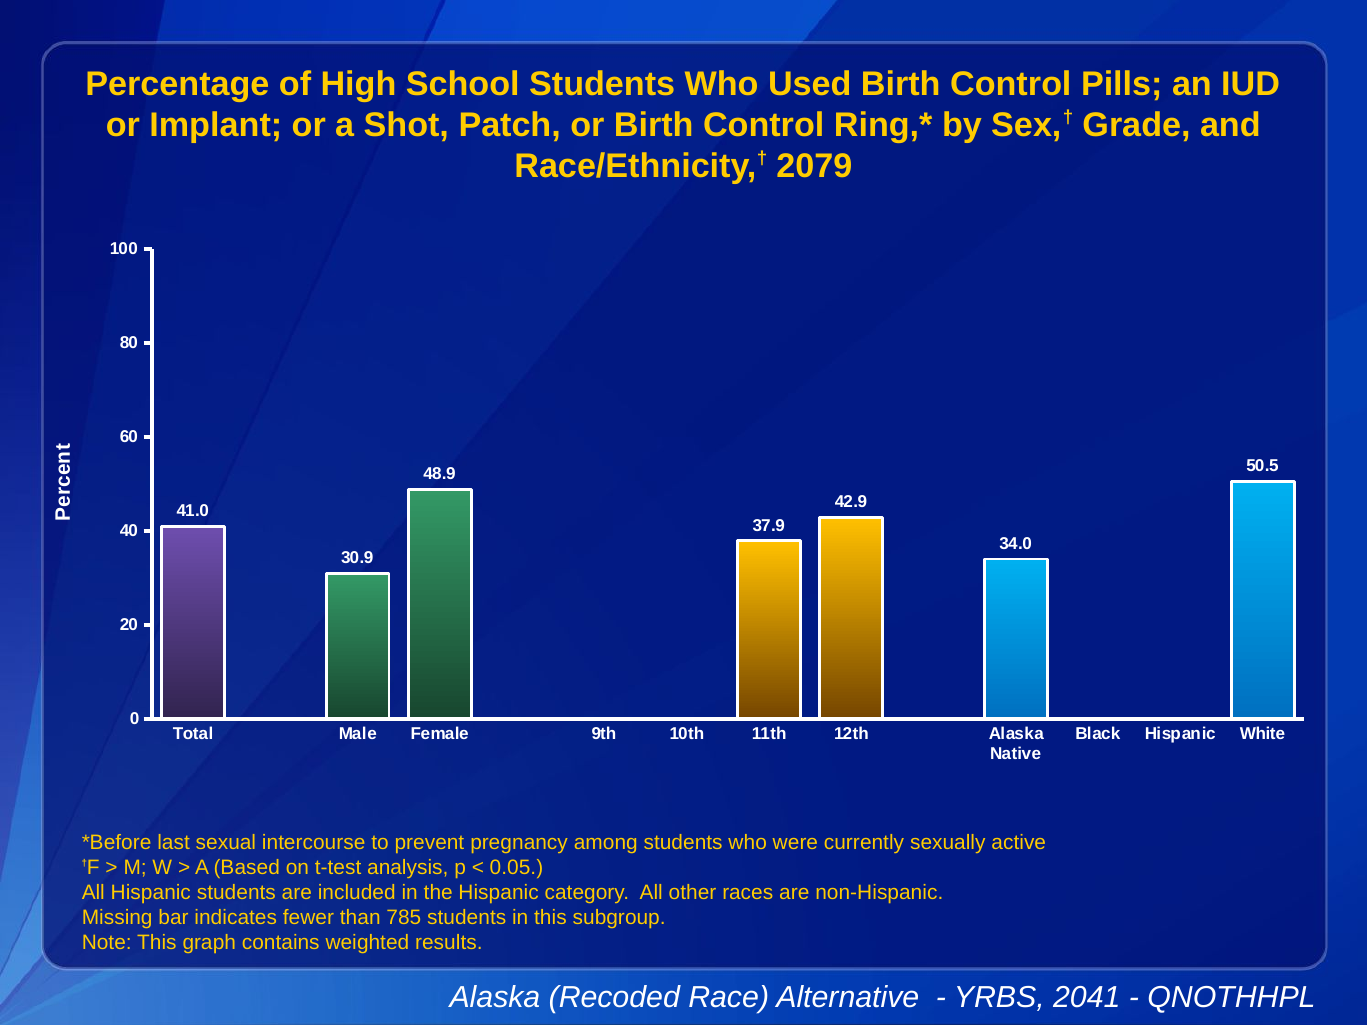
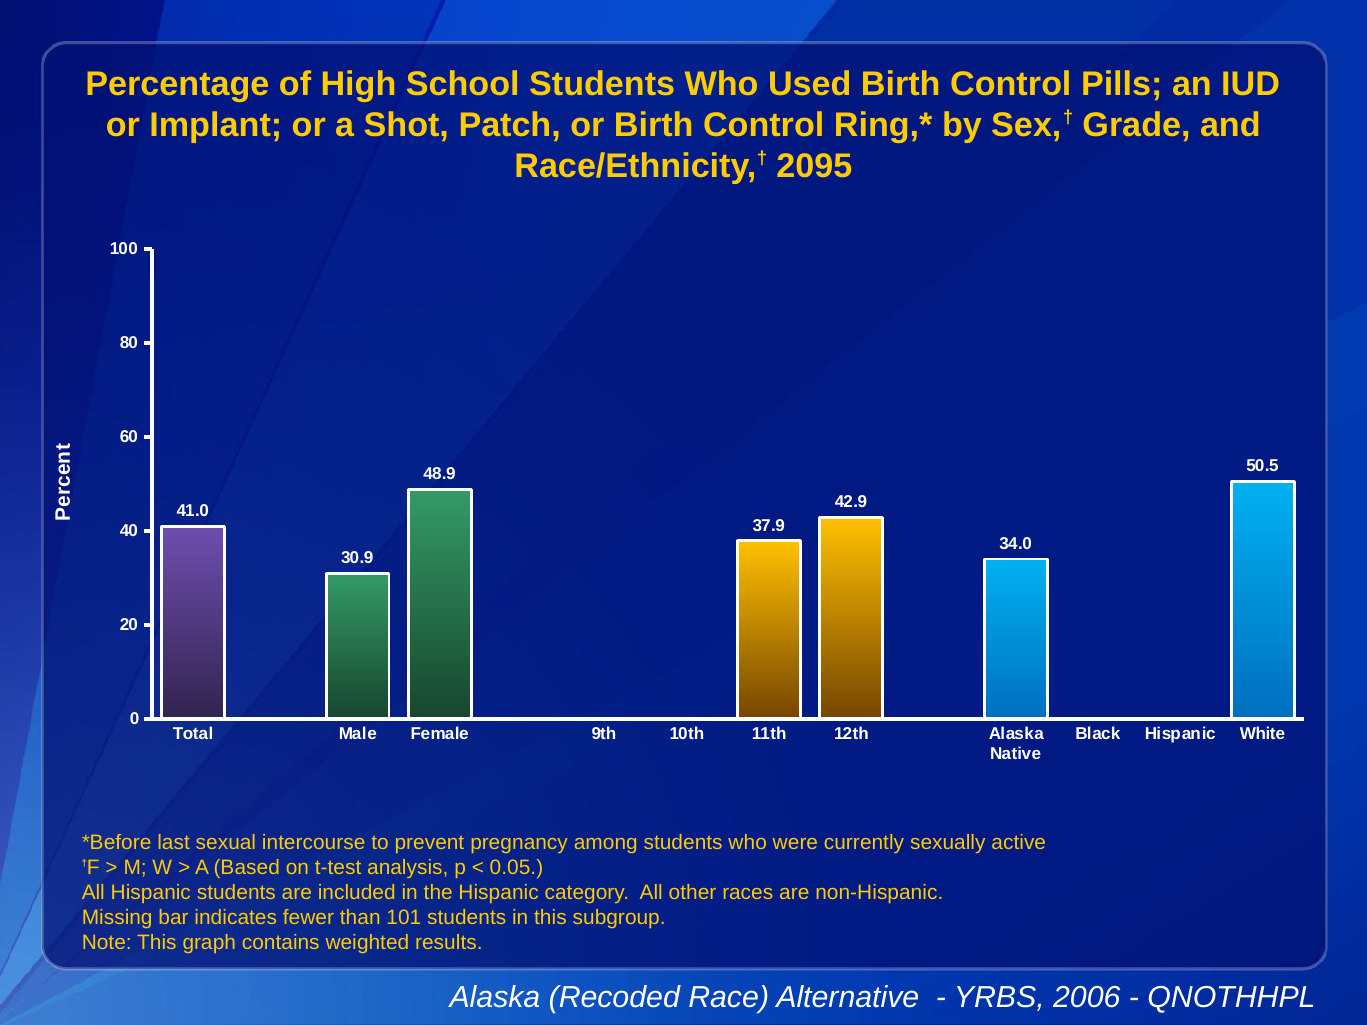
2079: 2079 -> 2095 (814, 166)
785: 785 -> 101 (404, 918)
2041: 2041 -> 2006 (1087, 998)
